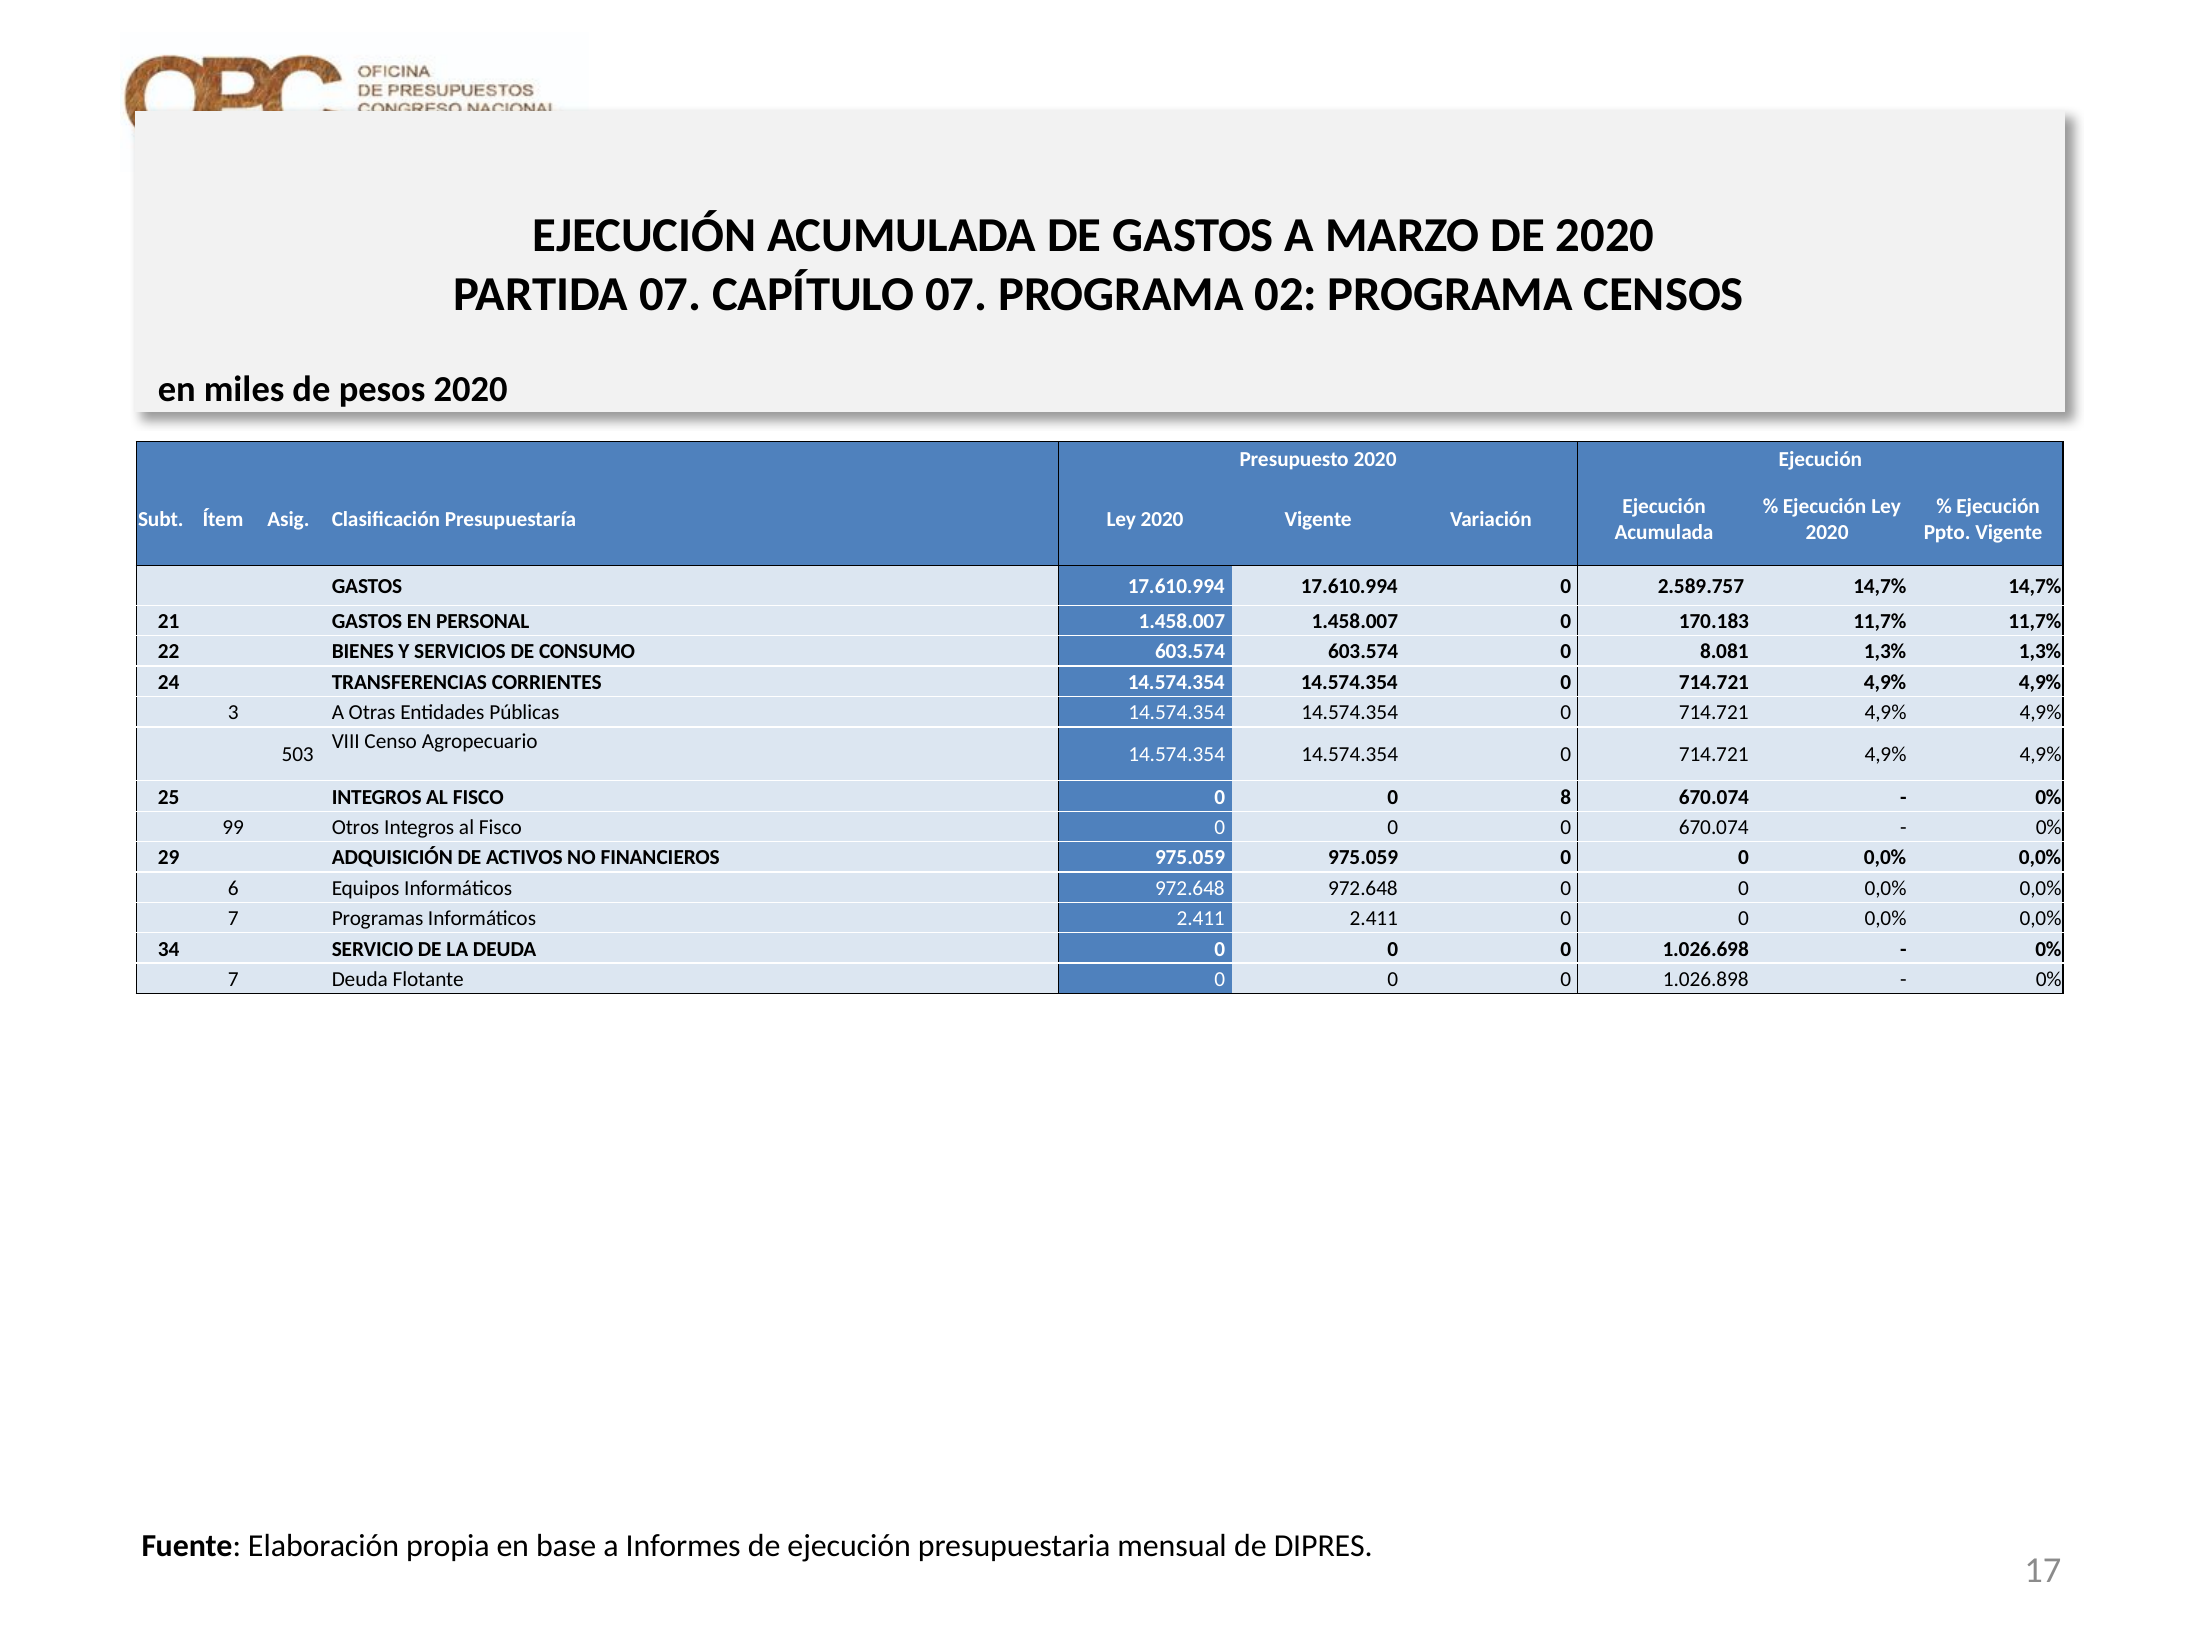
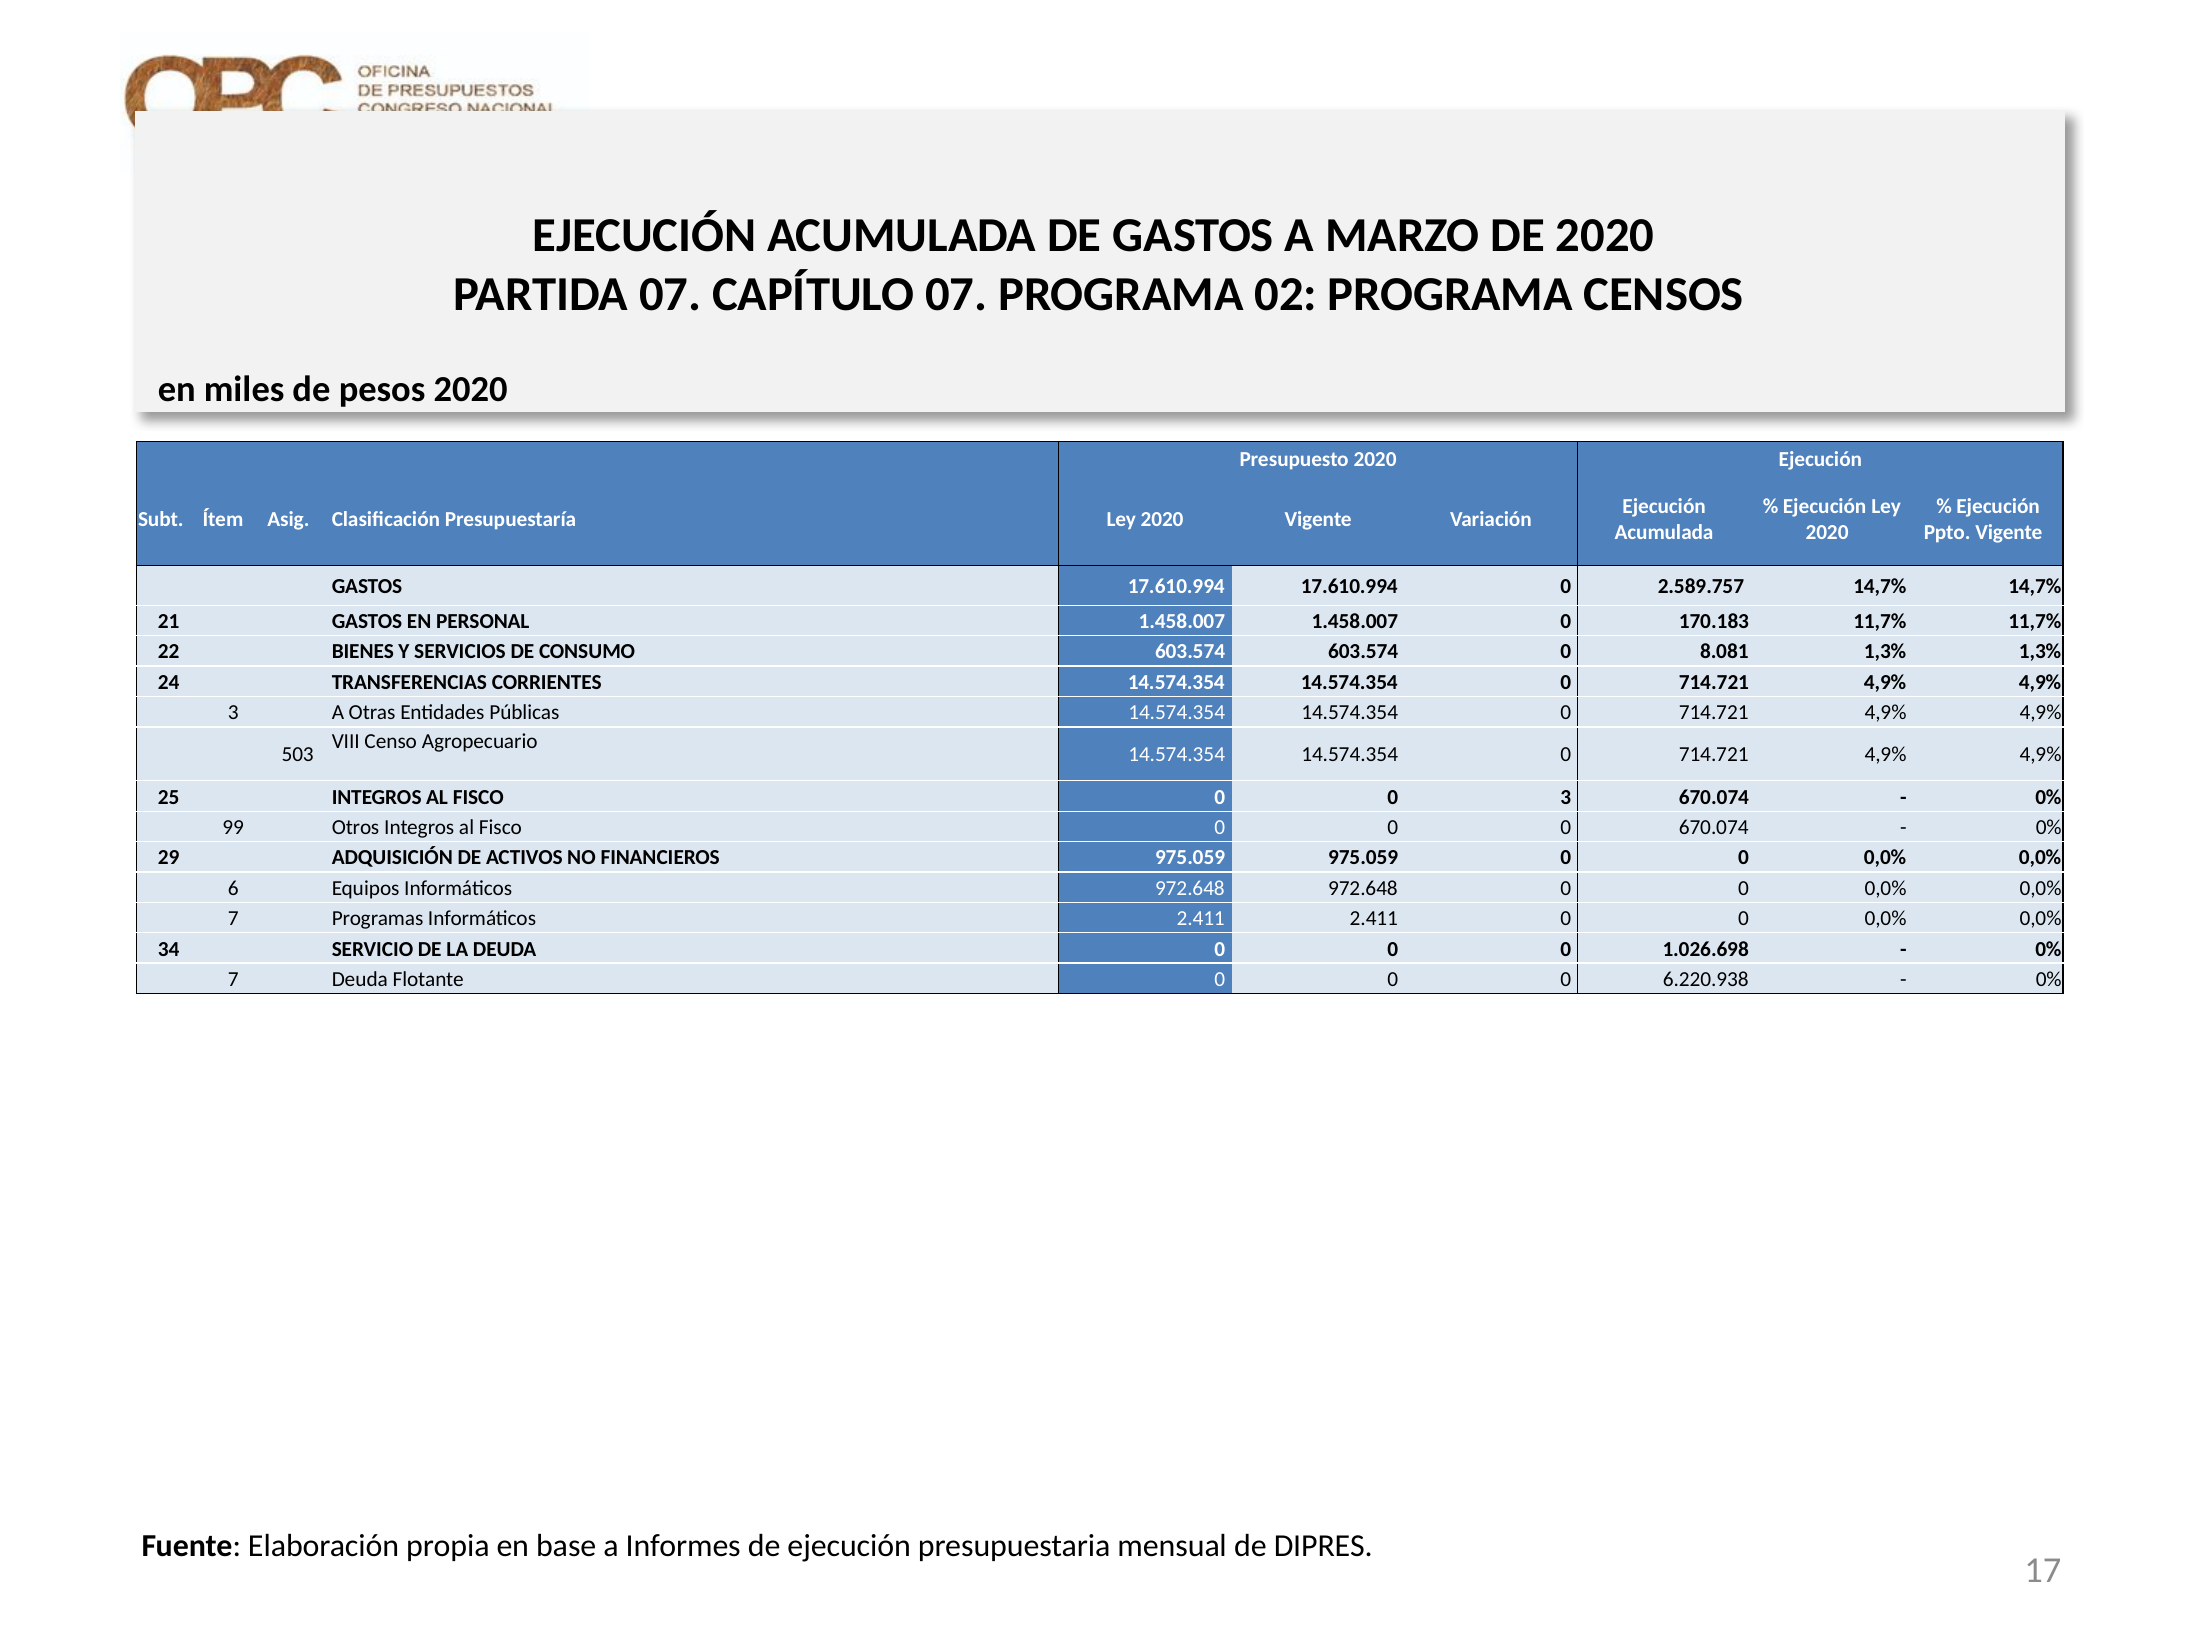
0 8: 8 -> 3 (1566, 797)
1.026.898: 1.026.898 -> 6.220.938 (1706, 979)
